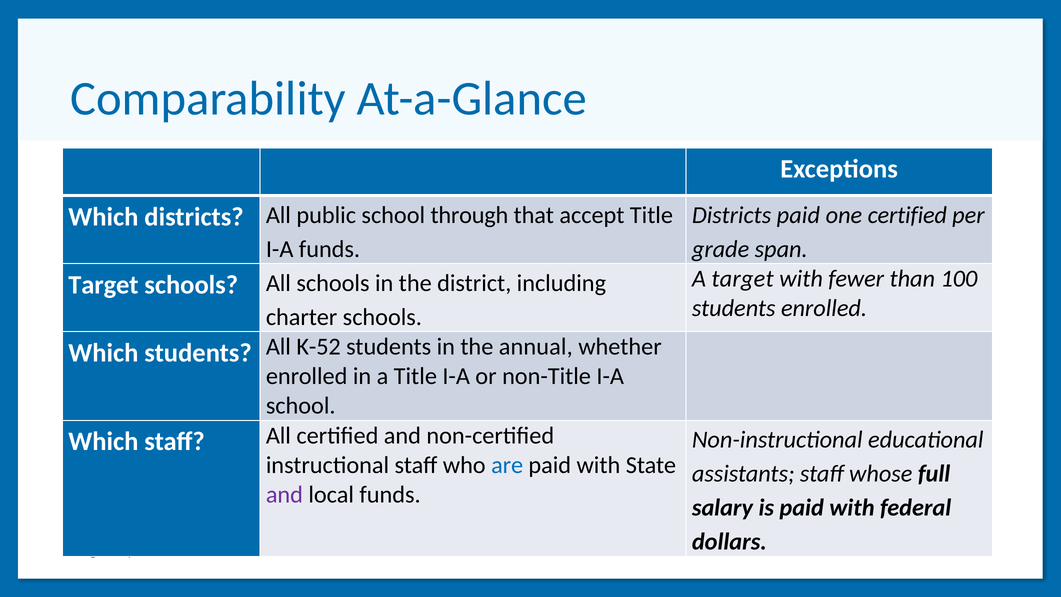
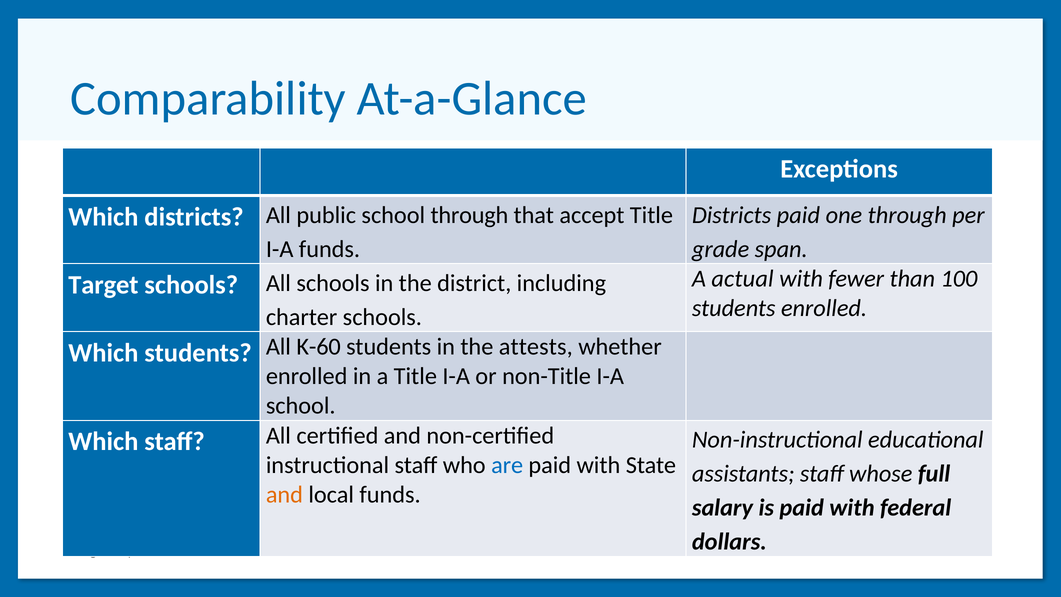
one certified: certified -> through (907, 215)
A target: target -> actual (743, 279)
K-52: K-52 -> K-60 (319, 347)
annual: annual -> attests (536, 347)
and colour: purple -> orange (284, 495)
